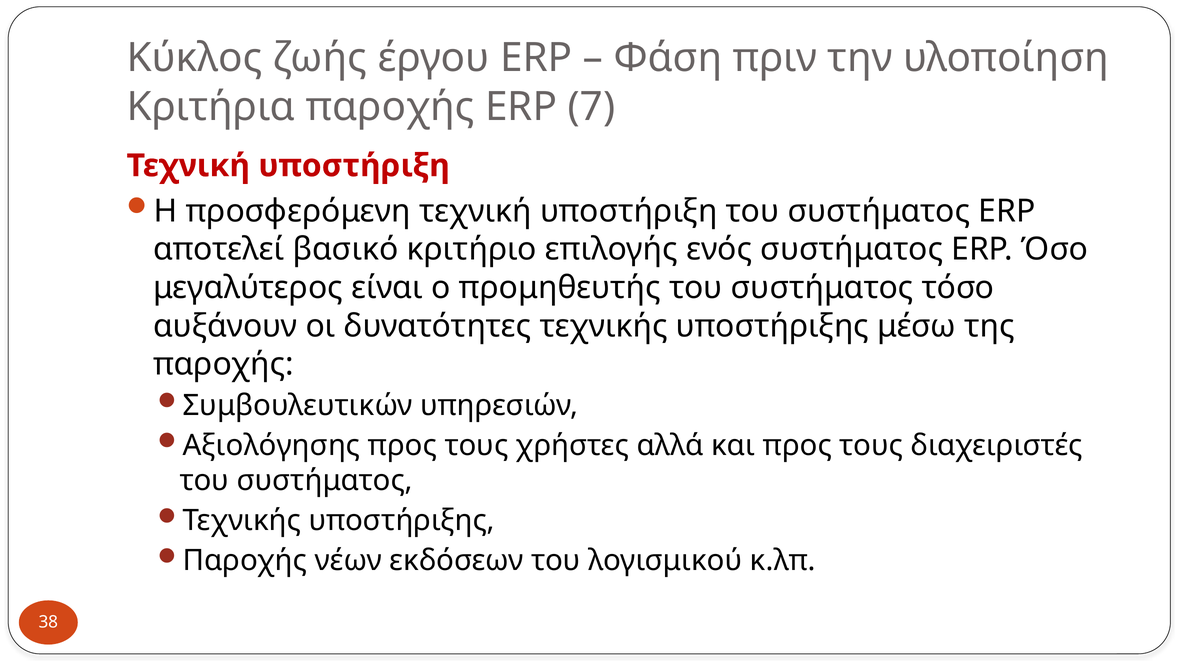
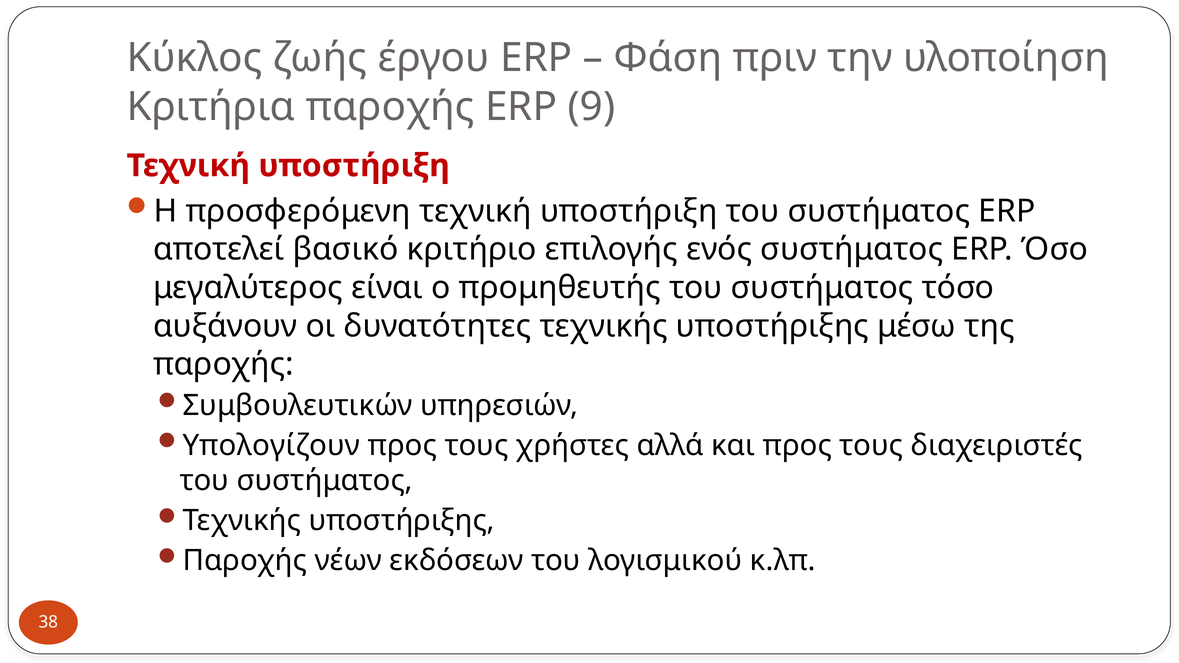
7: 7 -> 9 (591, 107)
Αξιολόγησης: Αξιολόγησης -> Υπολογίζουν (271, 446)
